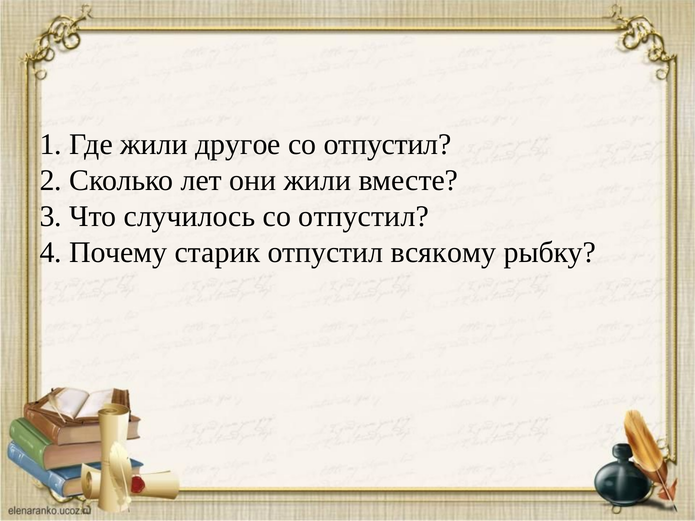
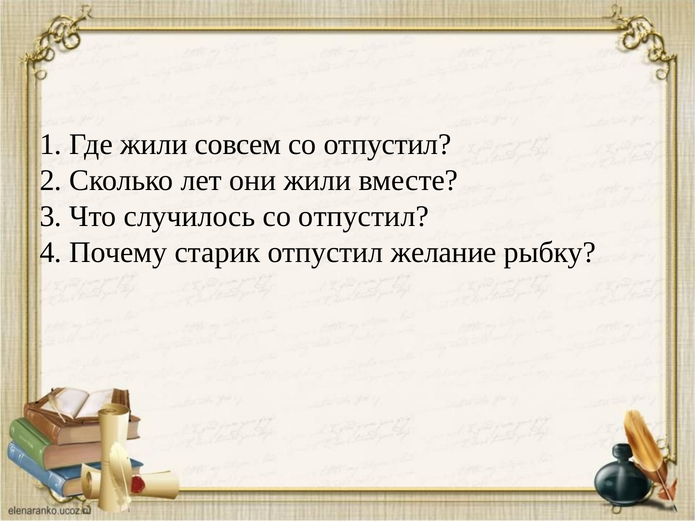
другое: другое -> совсем (238, 145)
всякому: всякому -> желание (444, 252)
